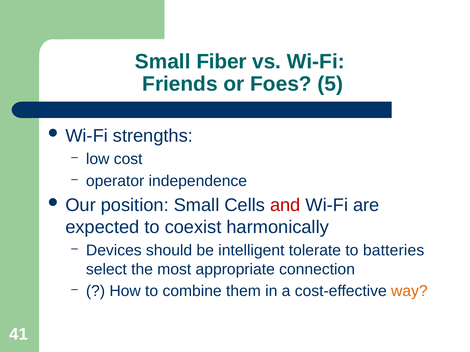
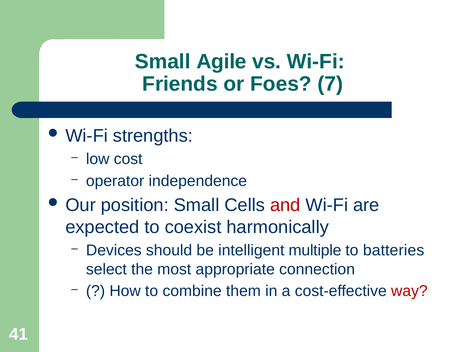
Fiber: Fiber -> Agile (221, 62)
5: 5 -> 7 (330, 84)
tolerate: tolerate -> multiple (315, 251)
way colour: orange -> red (409, 291)
